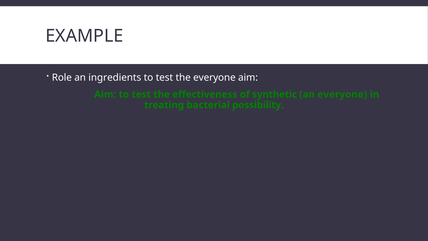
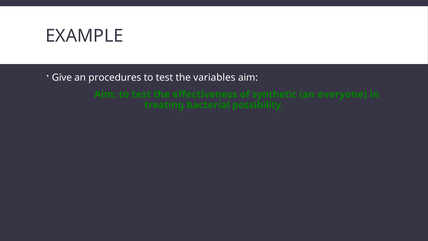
Role: Role -> Give (62, 77)
ingredients: ingredients -> procedures (115, 77)
the everyone: everyone -> variables (214, 77)
